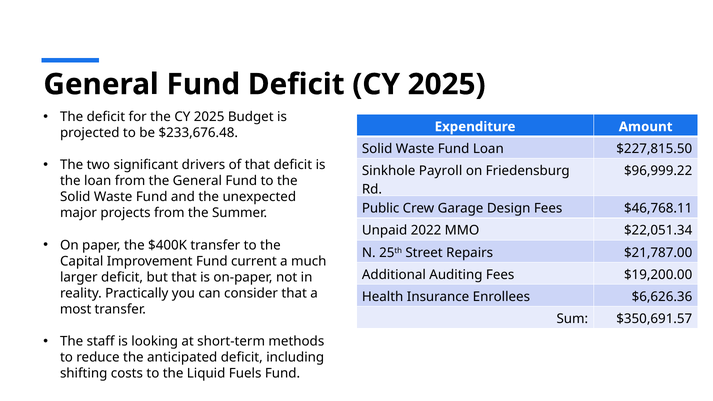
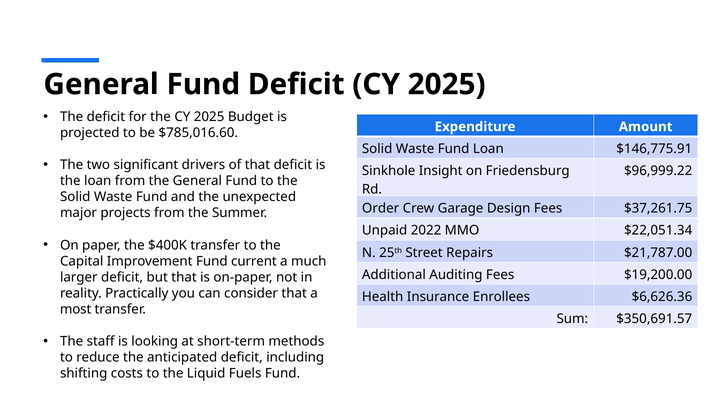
$233,676.48: $233,676.48 -> $785,016.60 (198, 133)
$227,815.50: $227,815.50 -> $146,775.91 (654, 149)
Payroll: Payroll -> Insight (441, 171)
Public: Public -> Order (381, 208)
$46,768.11: $46,768.11 -> $37,261.75 (658, 208)
